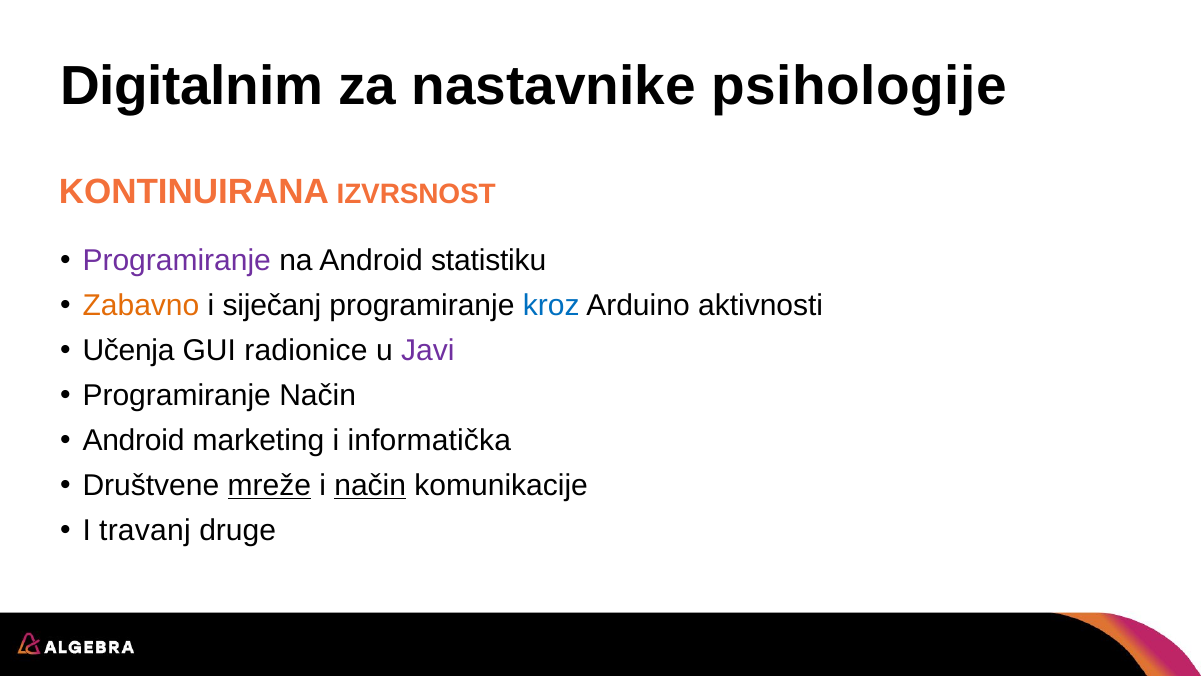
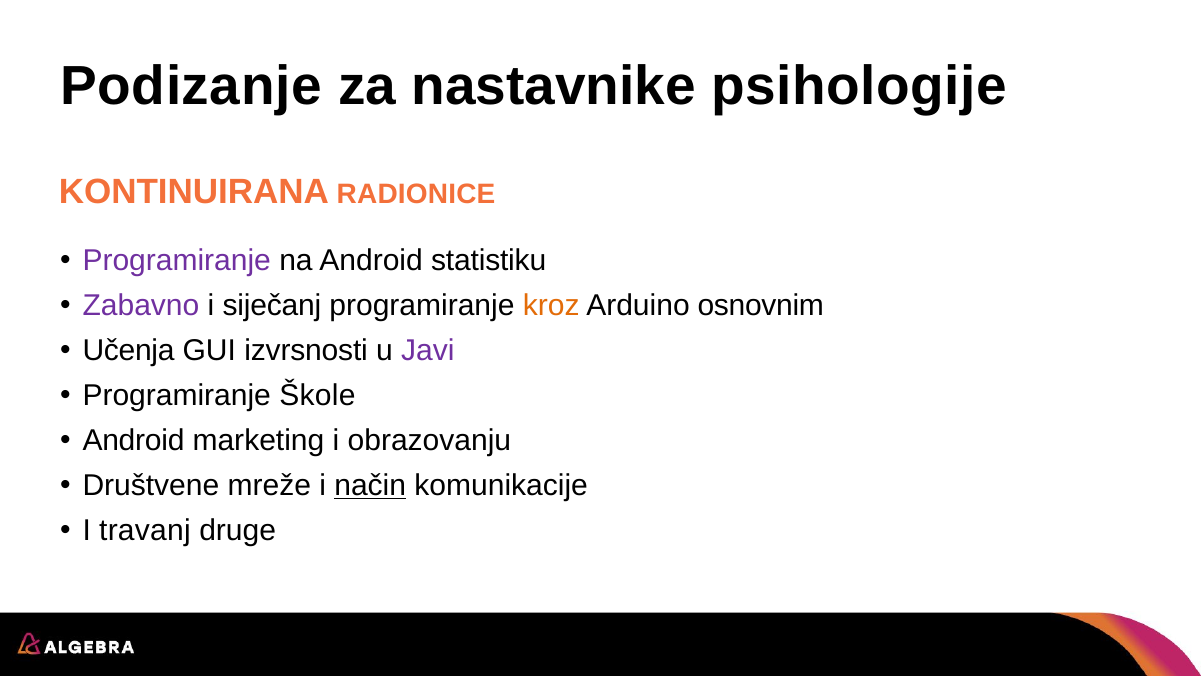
Digitalnim: Digitalnim -> Podizanje (191, 86)
IZVRSNOST: IZVRSNOST -> RADIONICE (416, 194)
Zabavno colour: orange -> purple (141, 305)
kroz colour: blue -> orange (551, 305)
aktivnosti: aktivnosti -> osnovnim (761, 305)
radionice: radionice -> izvrsnosti (306, 350)
Programiranje Način: Način -> Škole (317, 395)
informatička: informatička -> obrazovanju (429, 440)
mreže underline: present -> none (269, 485)
